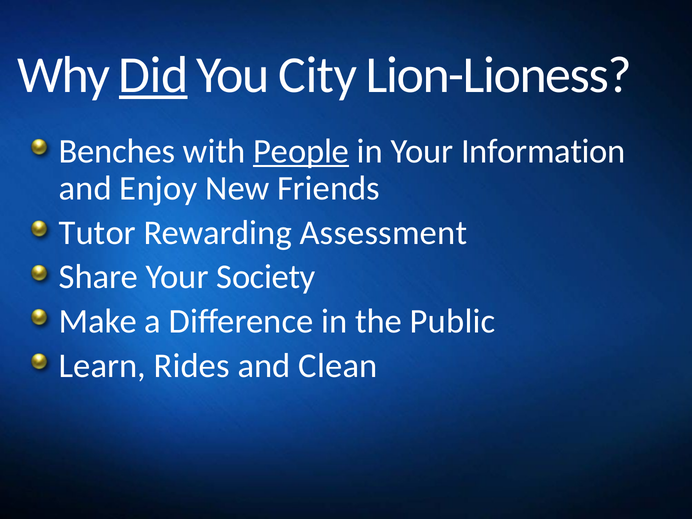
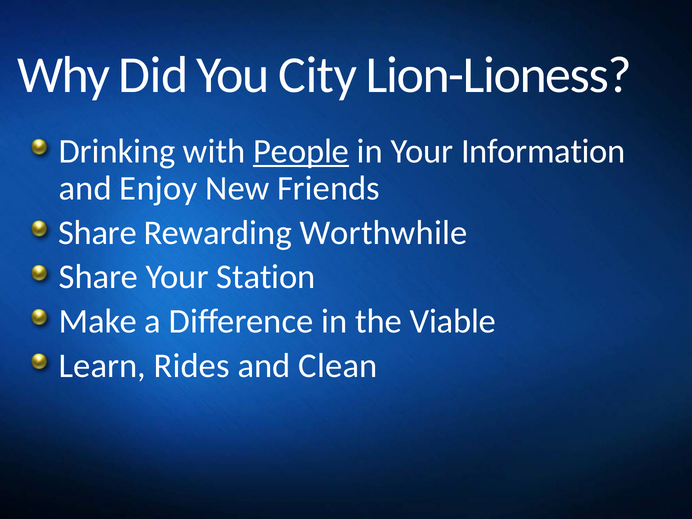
Did underline: present -> none (153, 75)
Benches: Benches -> Drinking (117, 151)
Tutor: Tutor -> Share (98, 233)
Assessment: Assessment -> Worthwhile (384, 233)
Society: Society -> Station (266, 277)
Public: Public -> Viable (453, 321)
